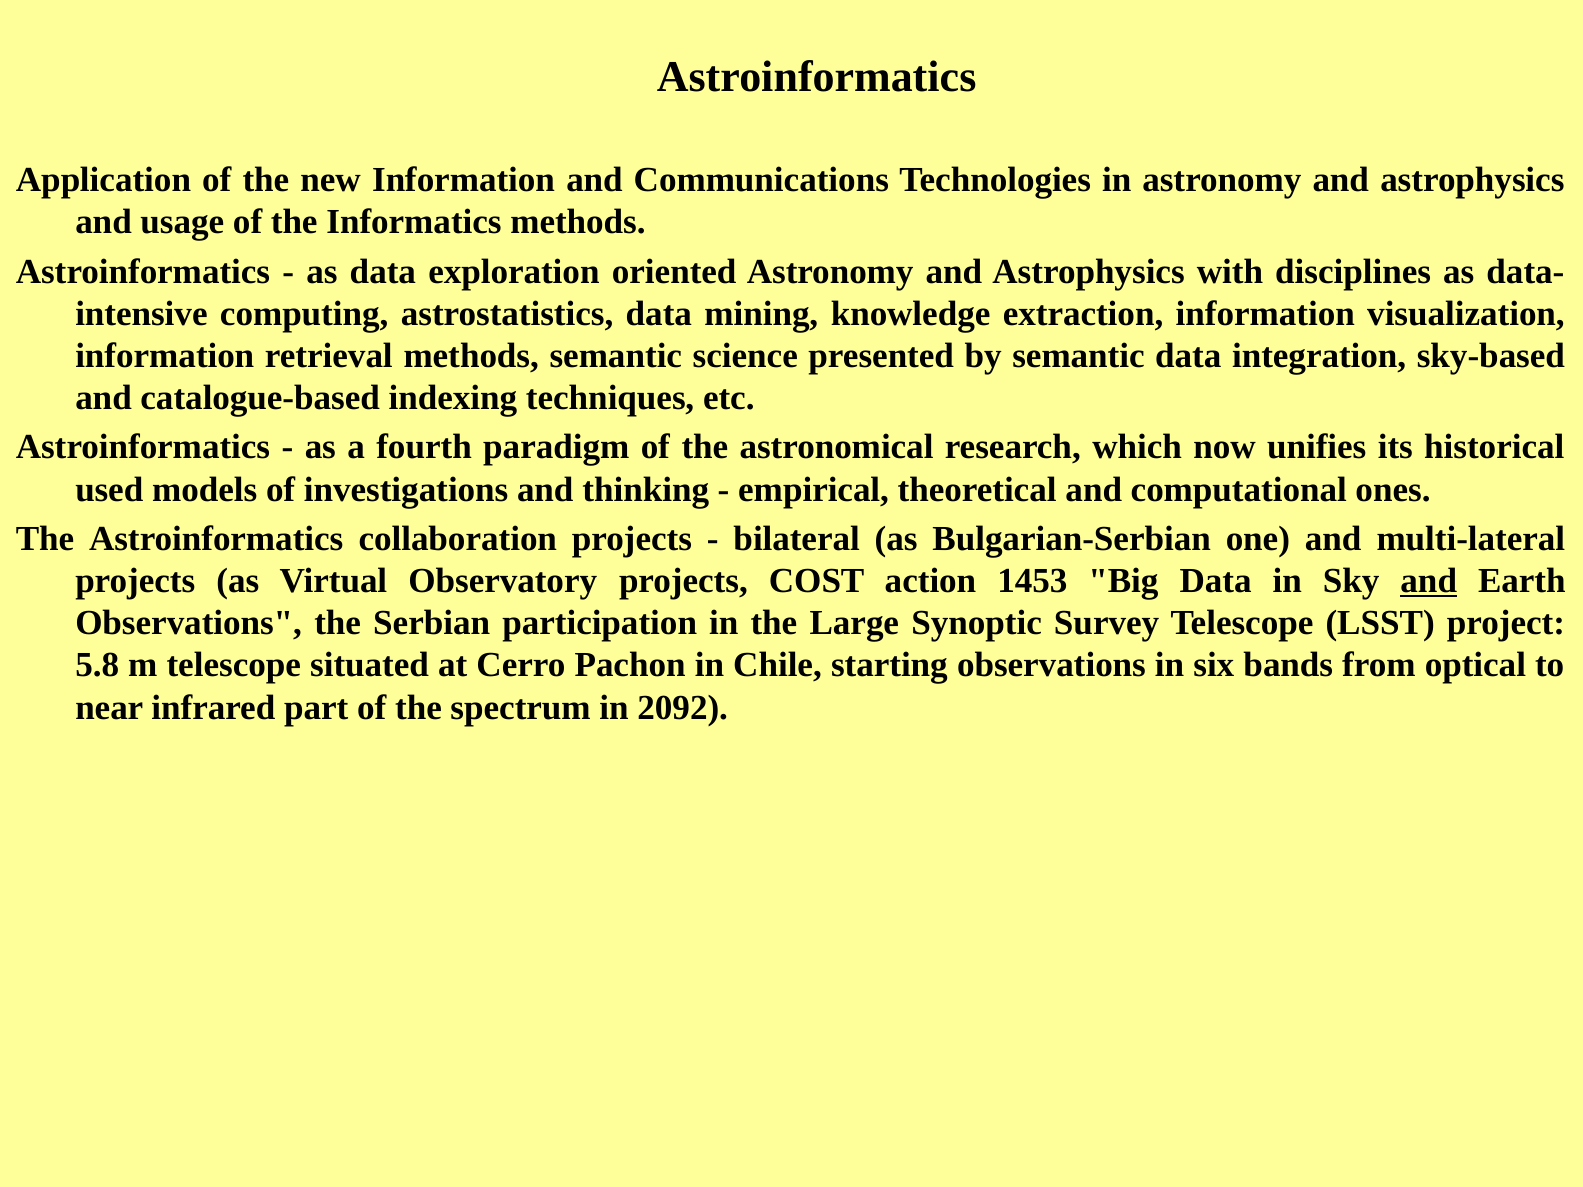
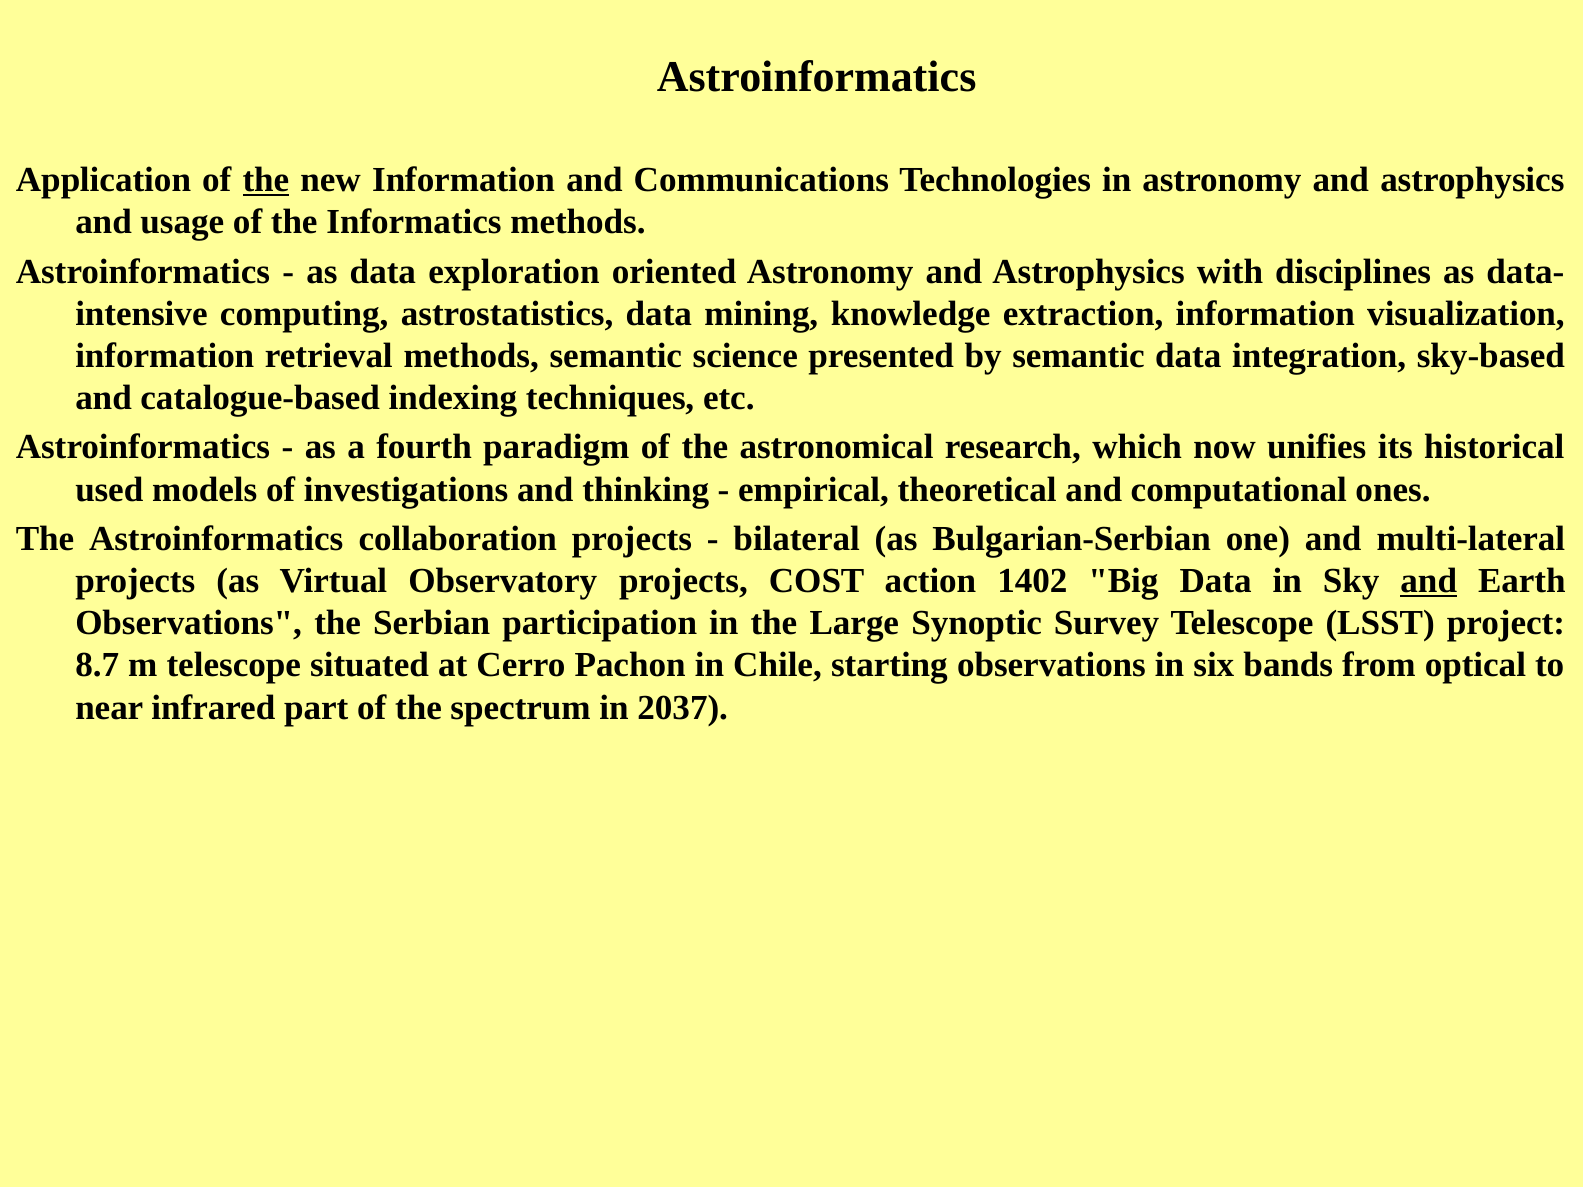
the underline: none -> present (266, 180)
1453: 1453 -> 1402 (1032, 581)
5.8: 5.8 -> 8.7 (97, 665)
2092: 2092 -> 2037 (683, 708)
